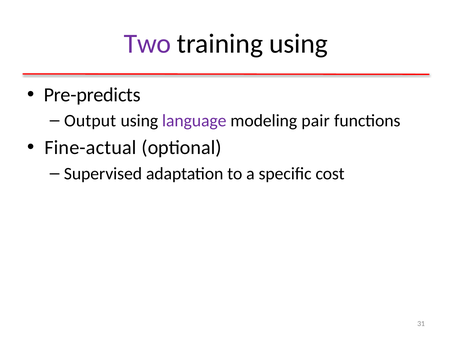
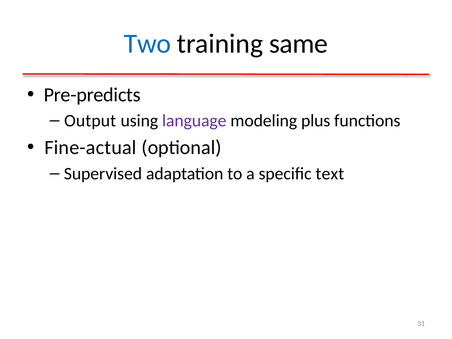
Two colour: purple -> blue (147, 44)
training using: using -> same (299, 44)
pair: pair -> plus (316, 121)
cost: cost -> text (330, 174)
